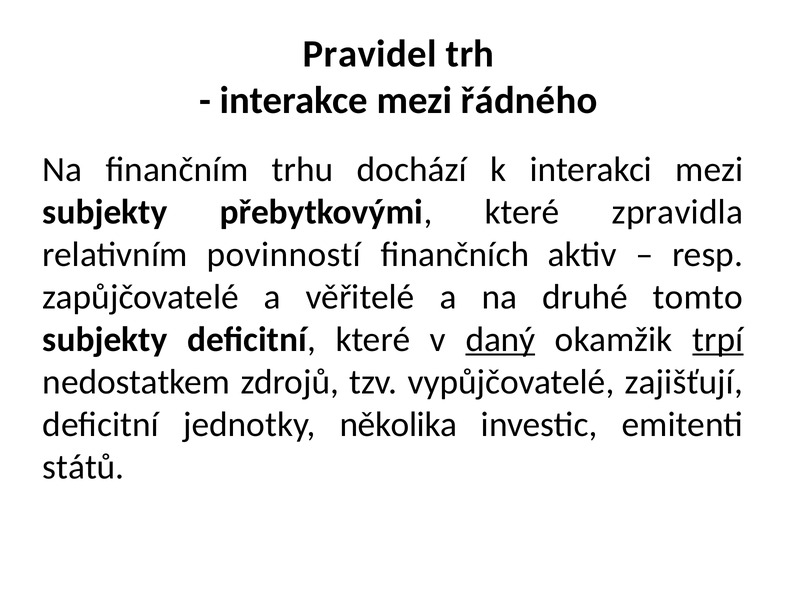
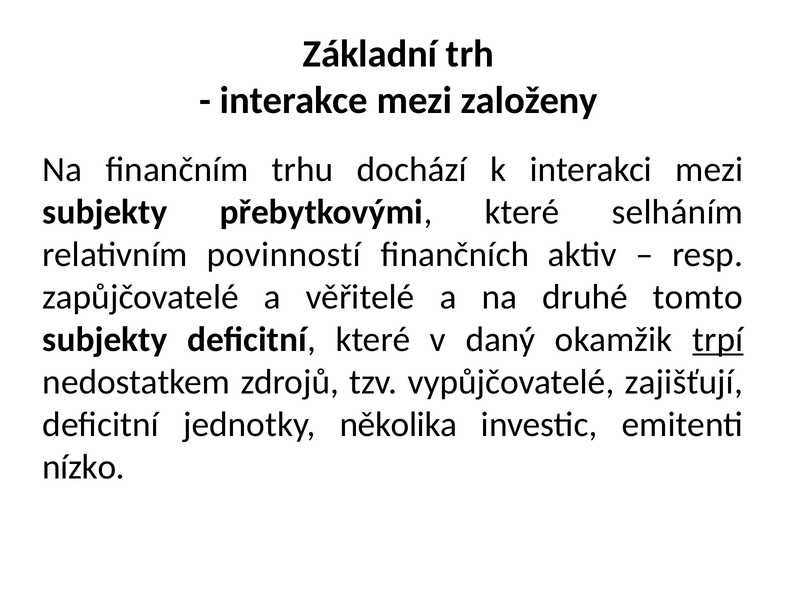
Pravidel: Pravidel -> Základní (370, 54)
řádného: řádného -> založeny (529, 100)
zpravidla: zpravidla -> selháním (678, 212)
daný underline: present -> none (500, 340)
států: států -> nízko (84, 468)
